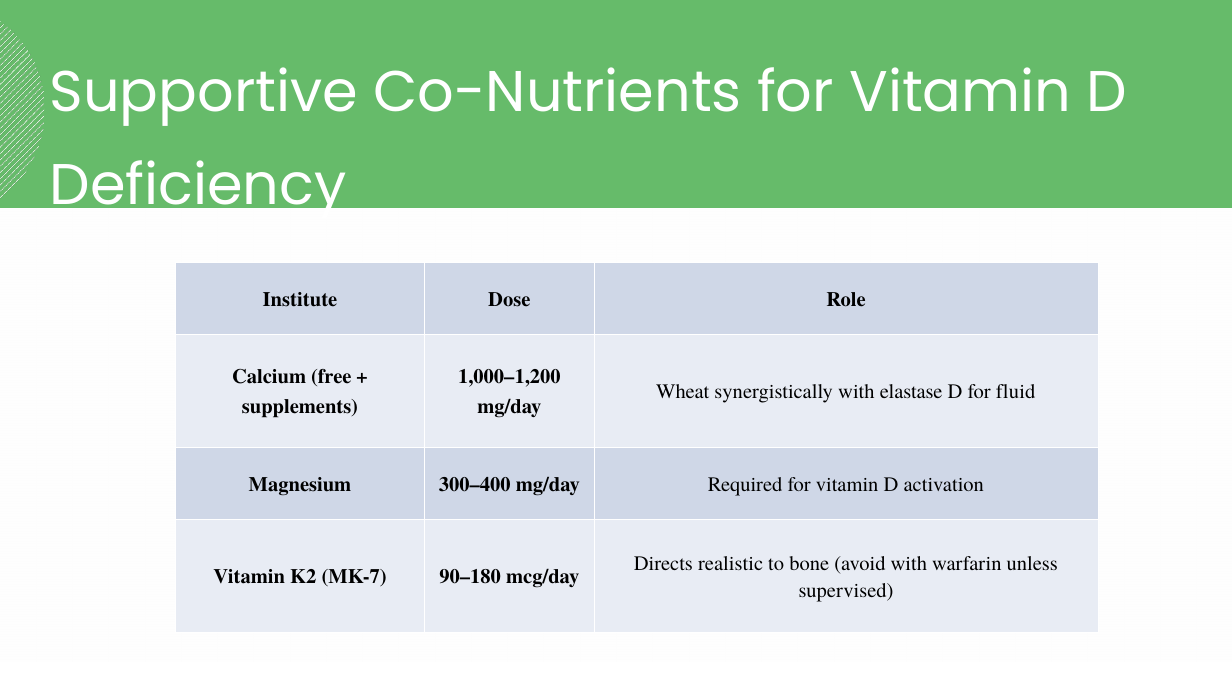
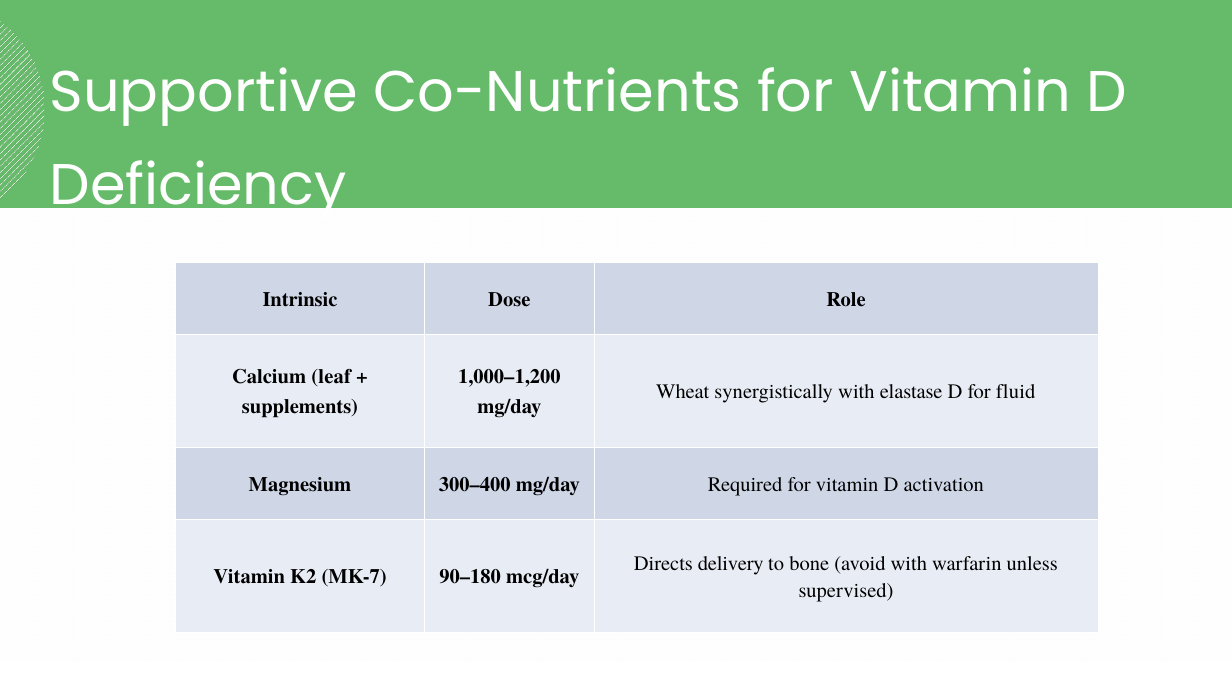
Institute: Institute -> Intrinsic (300, 299)
free: free -> leaf (331, 377)
realistic: realistic -> delivery (731, 563)
